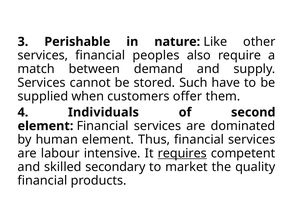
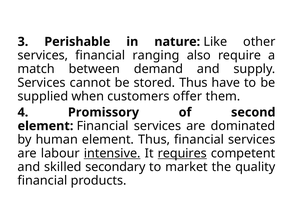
peoples: peoples -> ranging (156, 55)
stored Such: Such -> Thus (193, 83)
Individuals: Individuals -> Promissory (103, 112)
intensive underline: none -> present (112, 153)
